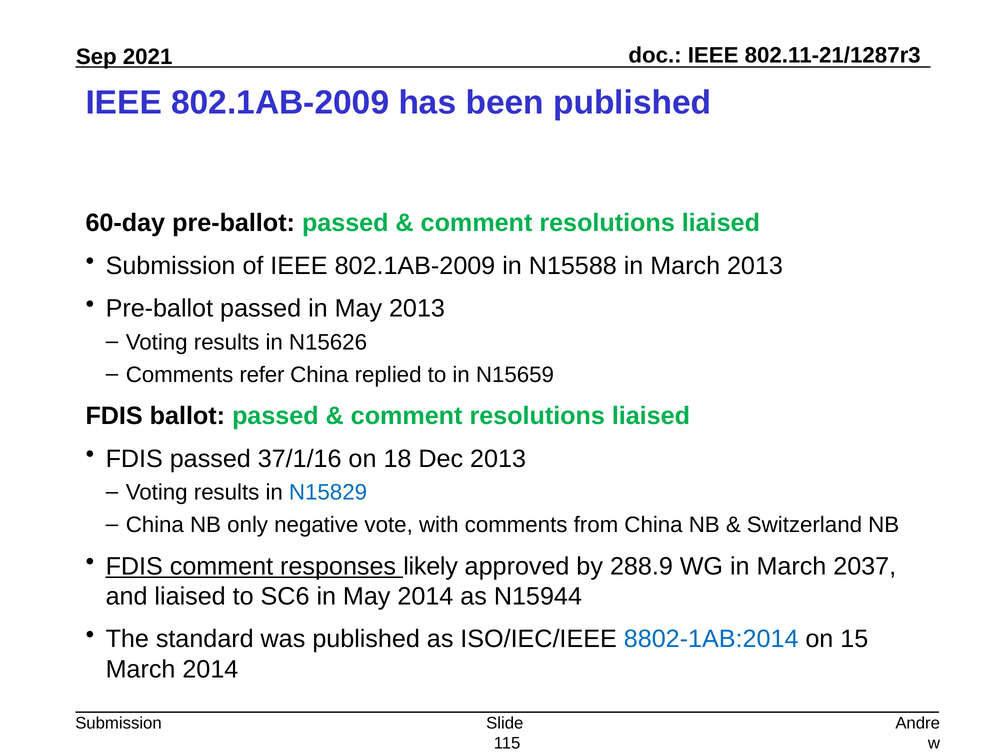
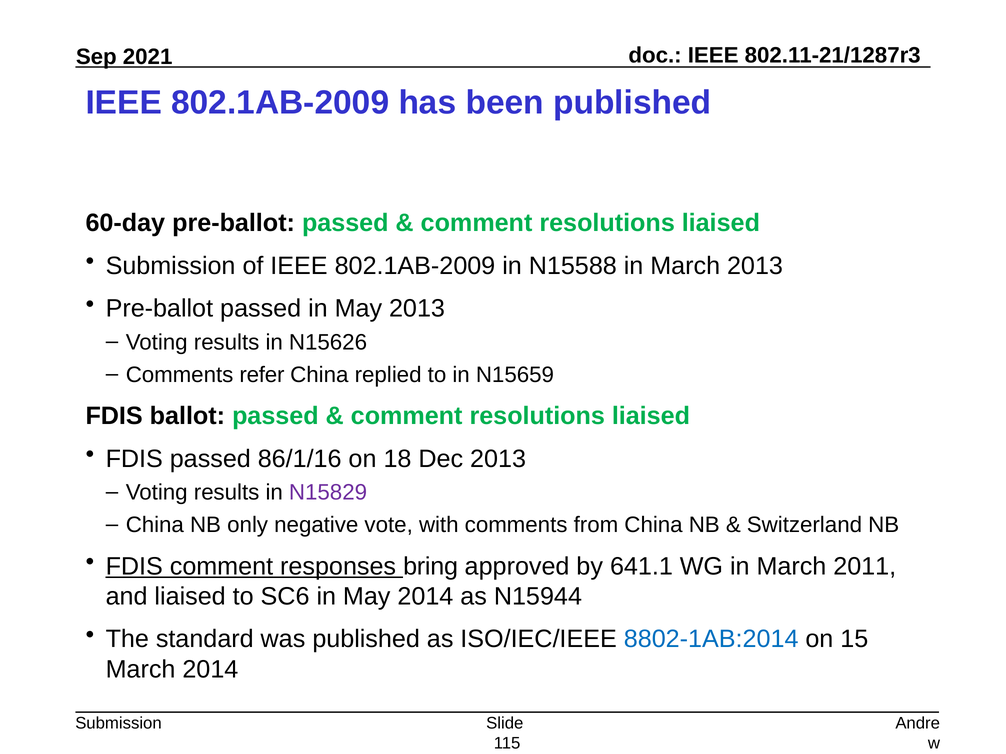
37/1/16: 37/1/16 -> 86/1/16 (300, 459)
N15829 colour: blue -> purple (328, 493)
likely: likely -> bring (431, 567)
288.9: 288.9 -> 641.1 (641, 567)
2037: 2037 -> 2011 (865, 567)
